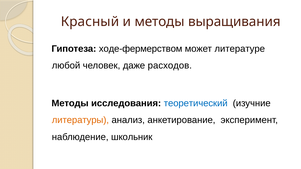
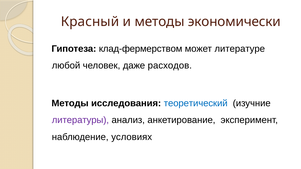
выращивания: выращивания -> экономически (234, 22)
ходе-фермерством: ходе-фермерством -> клад-фермерством (141, 49)
литературы colour: orange -> purple (80, 120)
школьник: школьник -> условиях (132, 137)
